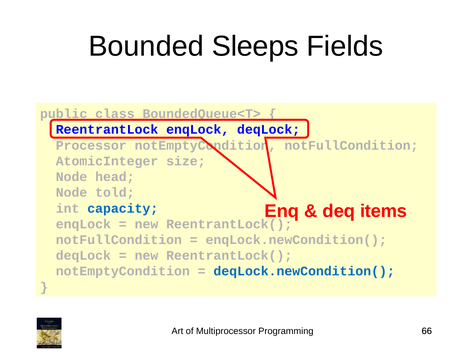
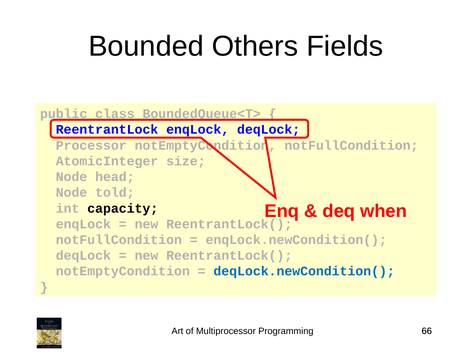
Sleeps: Sleeps -> Others (255, 46)
items: items -> when (384, 211)
capacity colour: blue -> black (123, 208)
